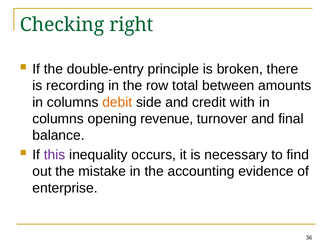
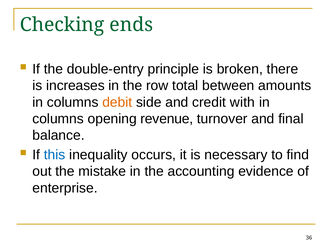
right: right -> ends (131, 25)
recording: recording -> increases (75, 86)
this colour: purple -> blue (55, 155)
